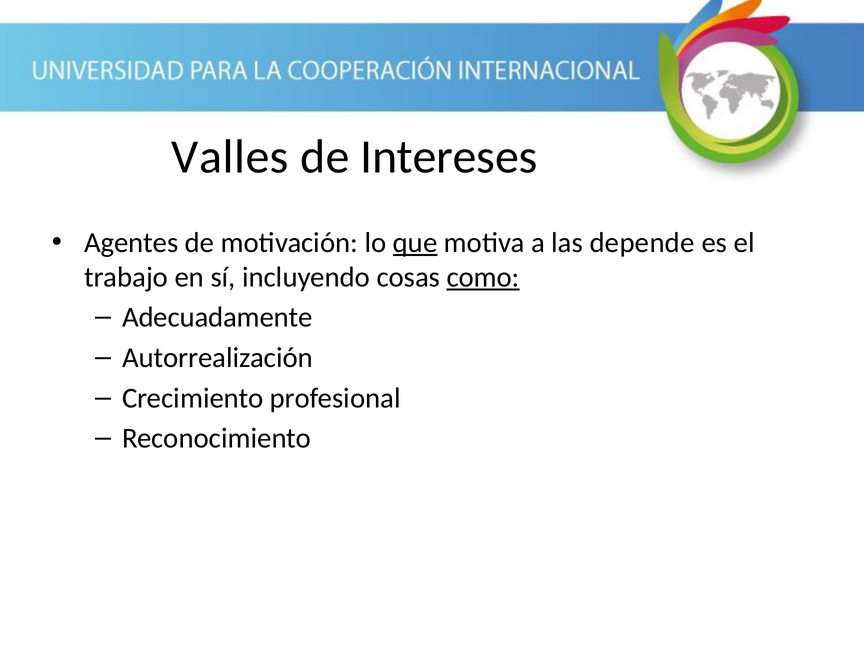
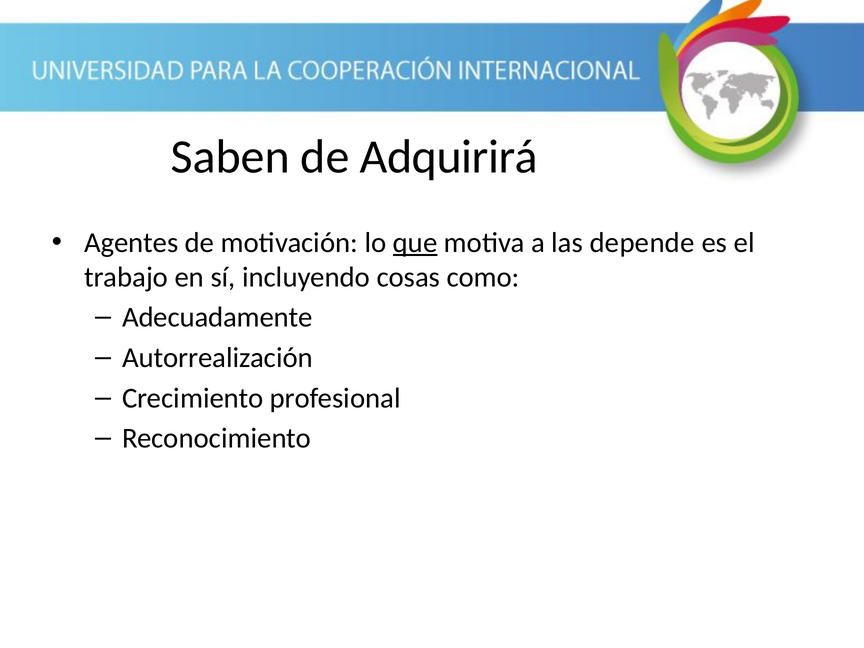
Valles: Valles -> Saben (230, 157)
Intereses: Intereses -> Adquirirá (449, 157)
como underline: present -> none (483, 277)
